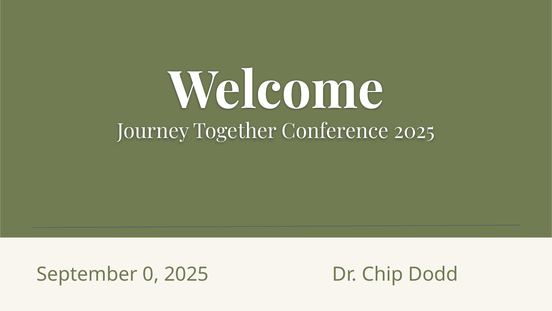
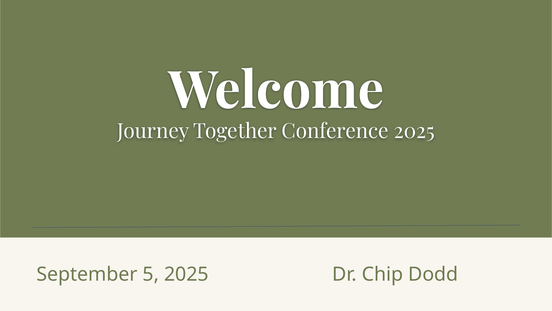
0: 0 -> 5 (151, 274)
